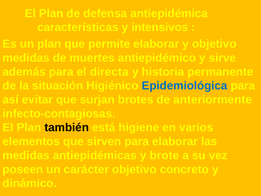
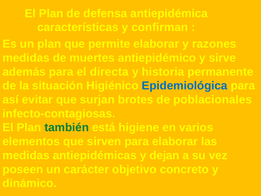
intensivos: intensivos -> confirman (160, 27)
y objetivo: objetivo -> razones (214, 44)
anteriormente: anteriormente -> poblacionales (213, 100)
también colour: black -> green (67, 127)
brote: brote -> dejan (164, 155)
